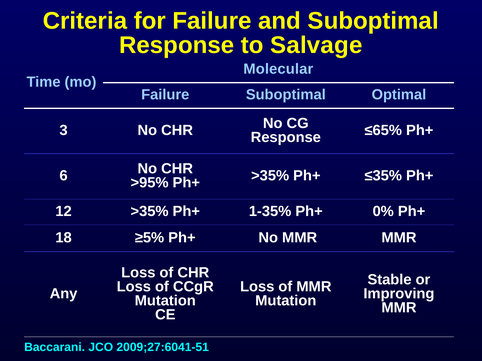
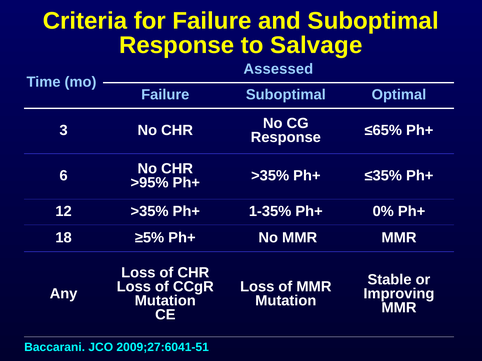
Molecular: Molecular -> Assessed (278, 69)
